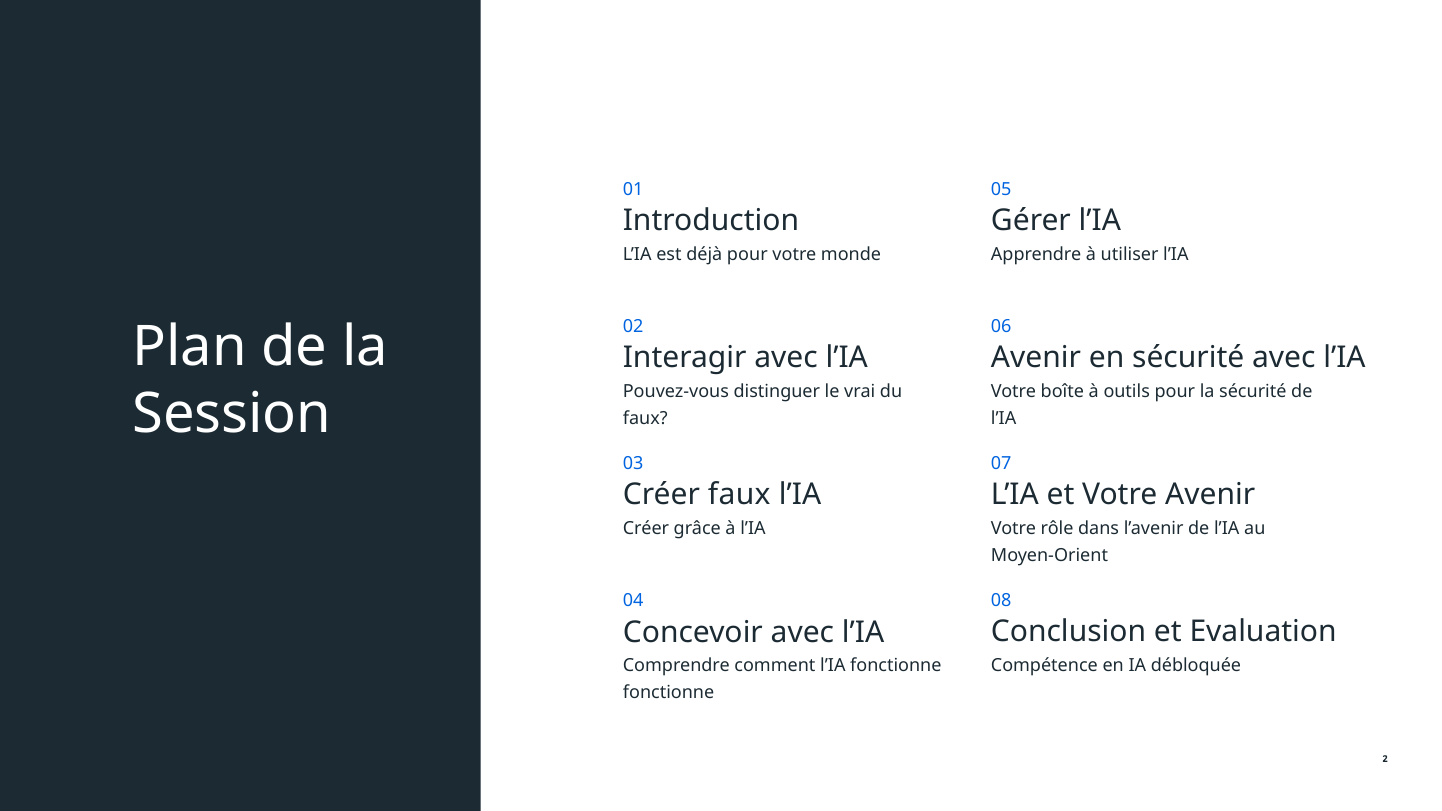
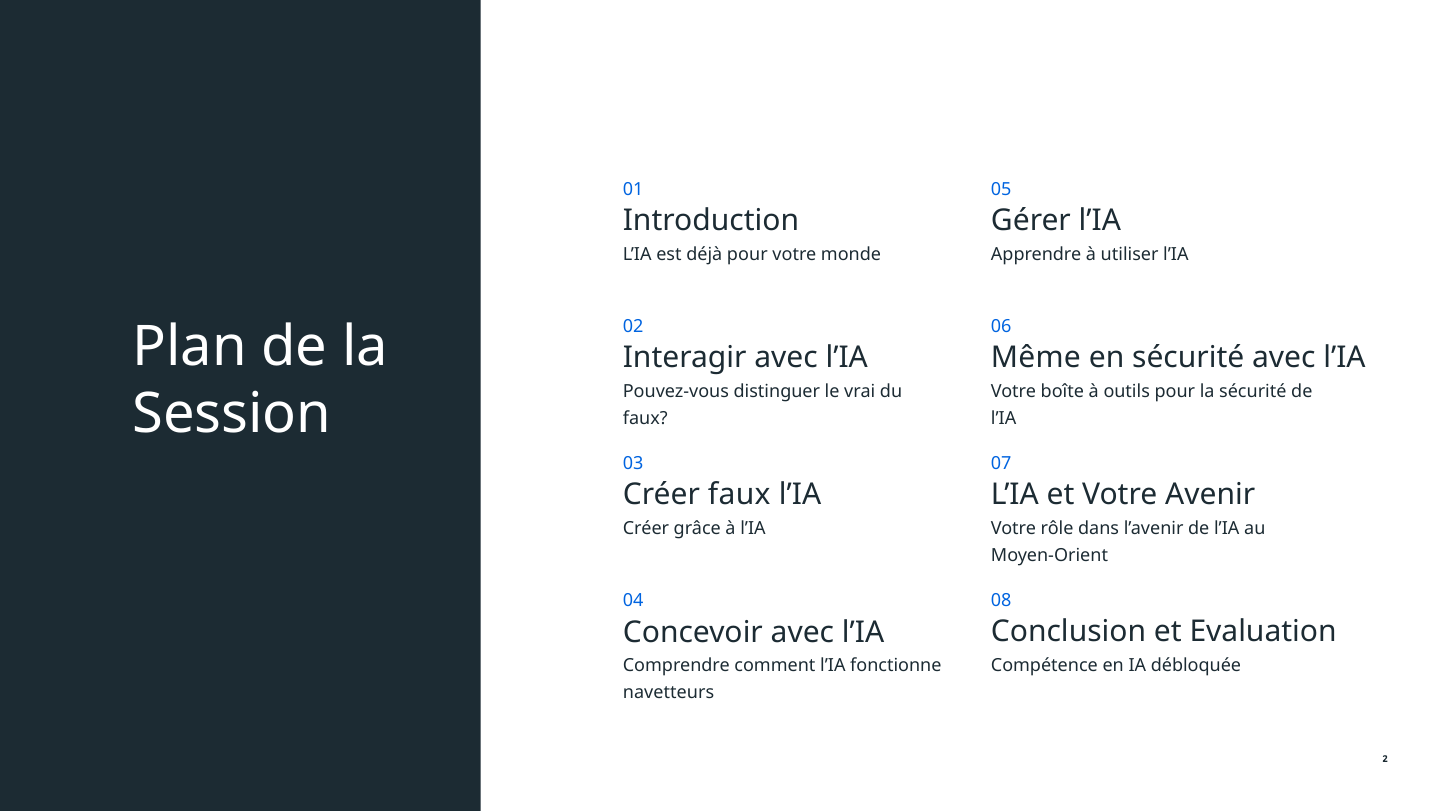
Avenir: Avenir -> Même (1036, 358)
fonctionne: fonctionne -> navetteurs (669, 693)
